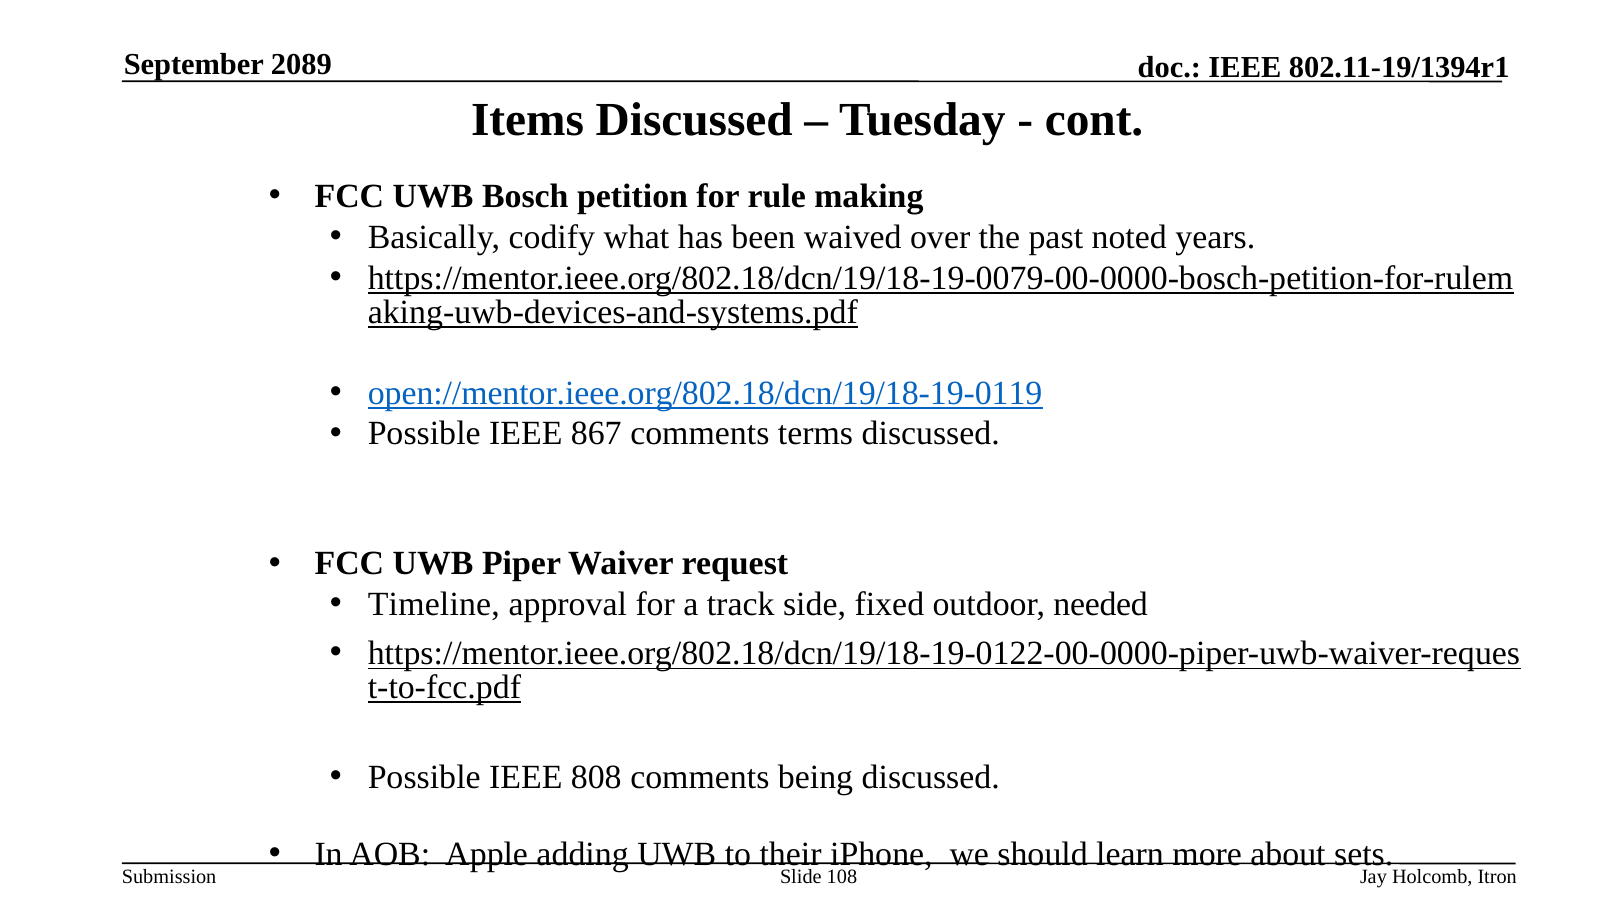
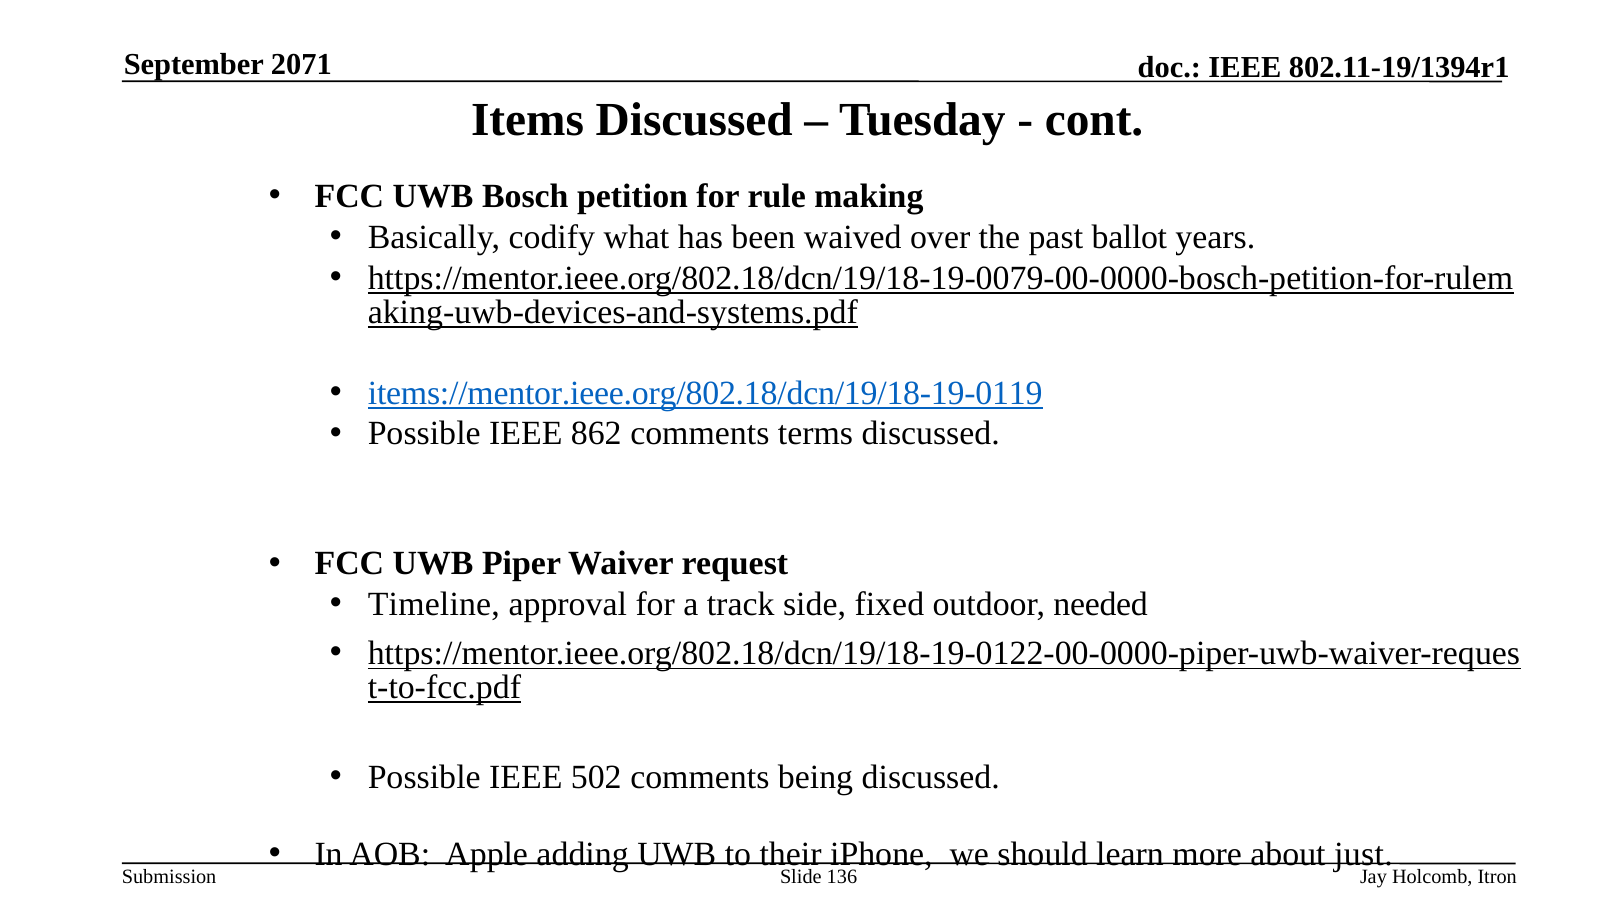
2089: 2089 -> 2071 (301, 65)
noted: noted -> ballot (1129, 237)
open://mentor.ieee.org/802.18/dcn/19/18-19-0119: open://mentor.ieee.org/802.18/dcn/19/18-19-0119 -> items://mentor.ieee.org/802.18/dcn/19/18-19-0119 (705, 393)
867: 867 -> 862 (596, 434)
808: 808 -> 502 (596, 777)
sets: sets -> just (1364, 854)
108: 108 -> 136 (842, 876)
